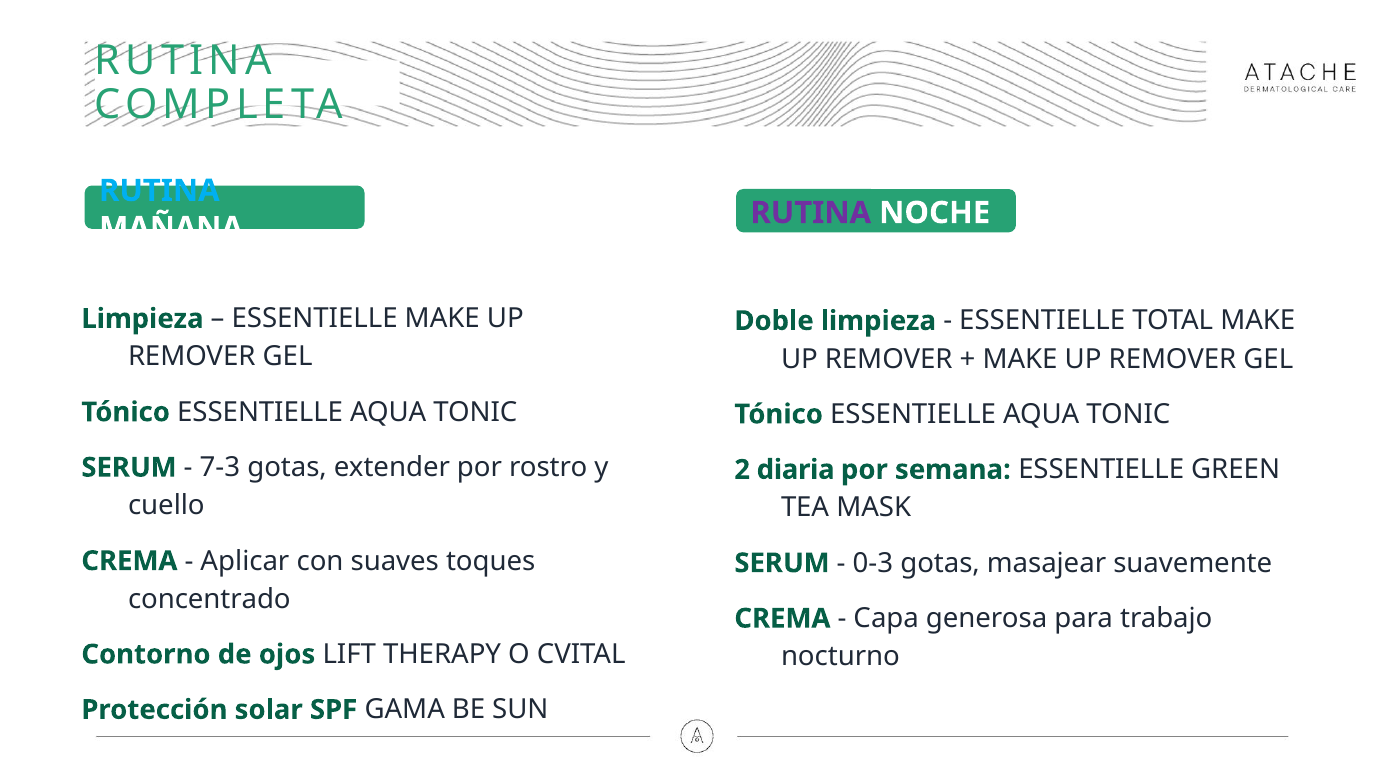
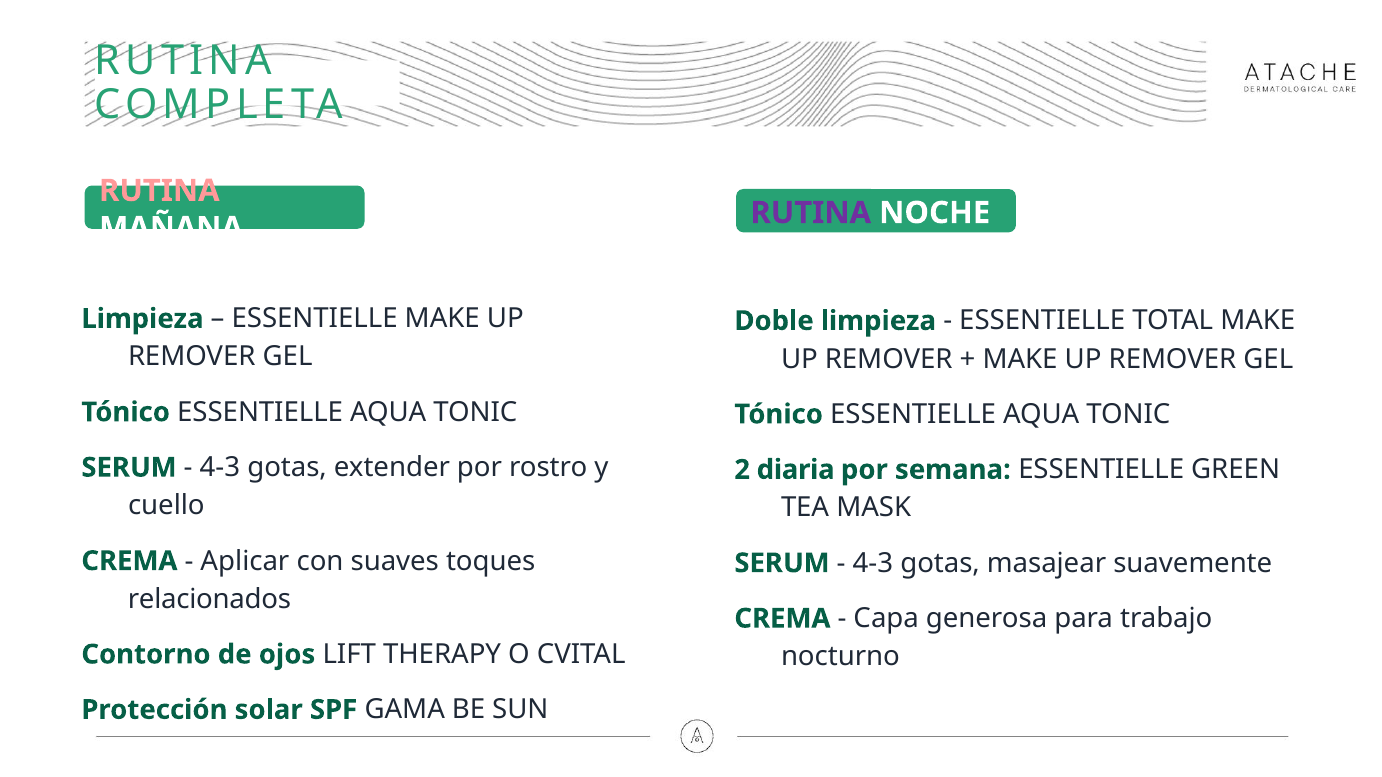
RUTINA colour: light blue -> pink (159, 191)
7-3: 7-3 -> 4-3 (220, 468)
0-3: 0-3 -> 4-3 (873, 563)
concentrado: concentrado -> relacionados (209, 599)
